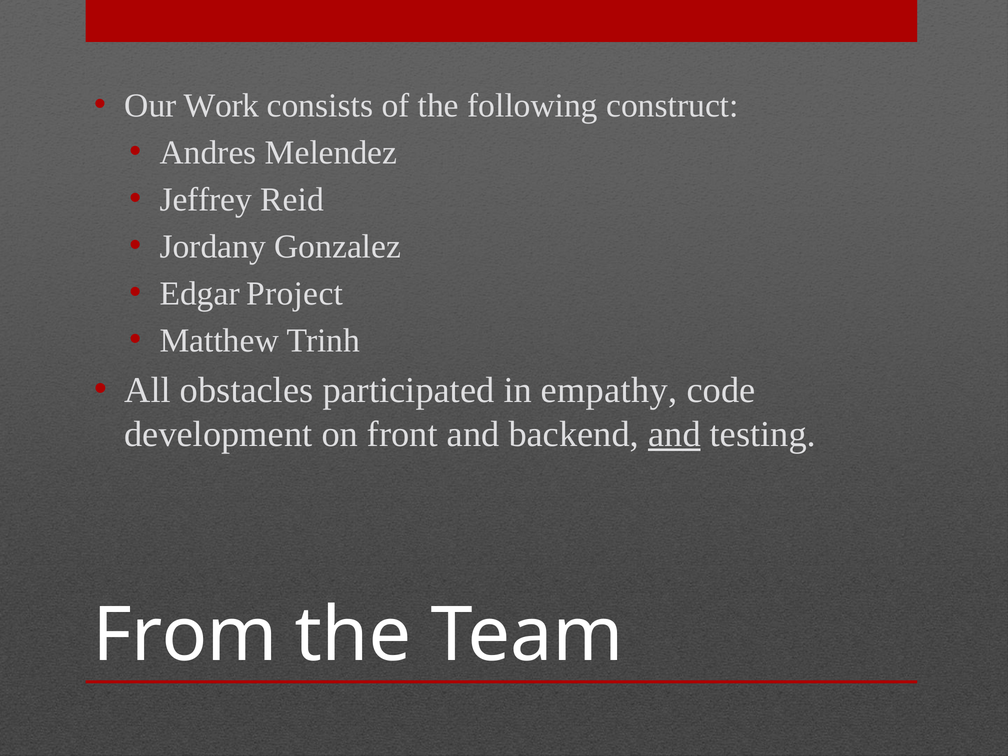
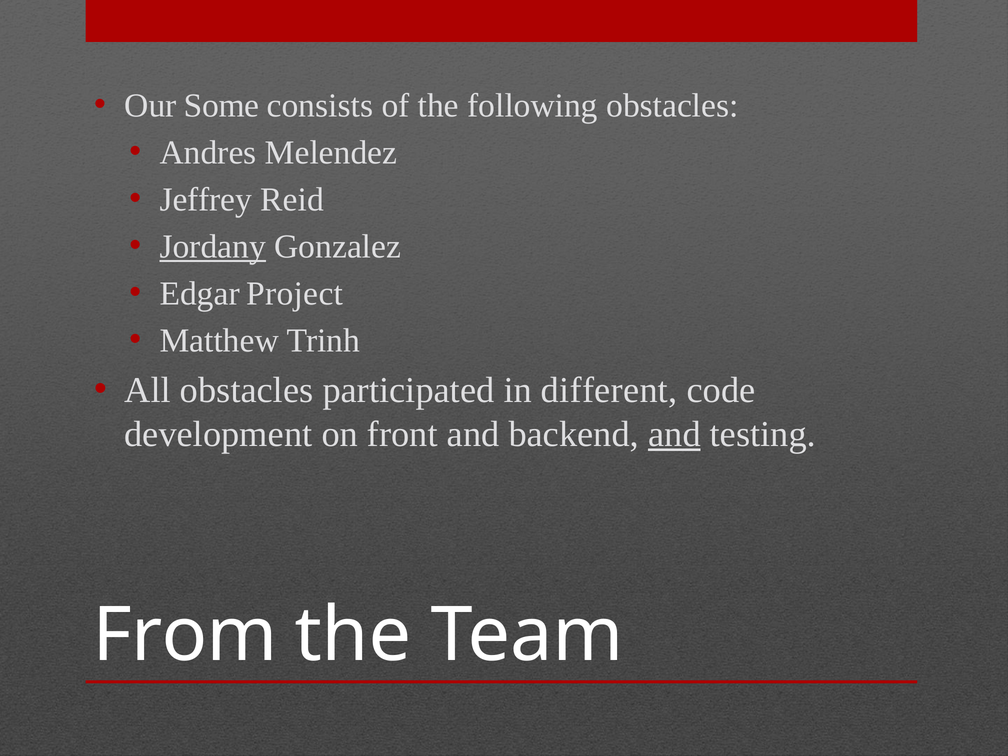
Work: Work -> Some (221, 106)
following construct: construct -> obstacles (672, 106)
Jordany underline: none -> present (213, 247)
empathy: empathy -> different (609, 390)
